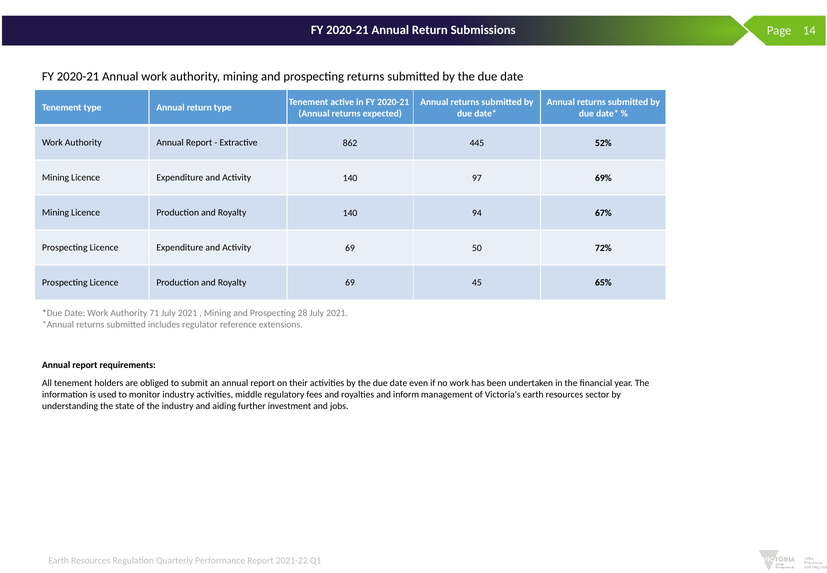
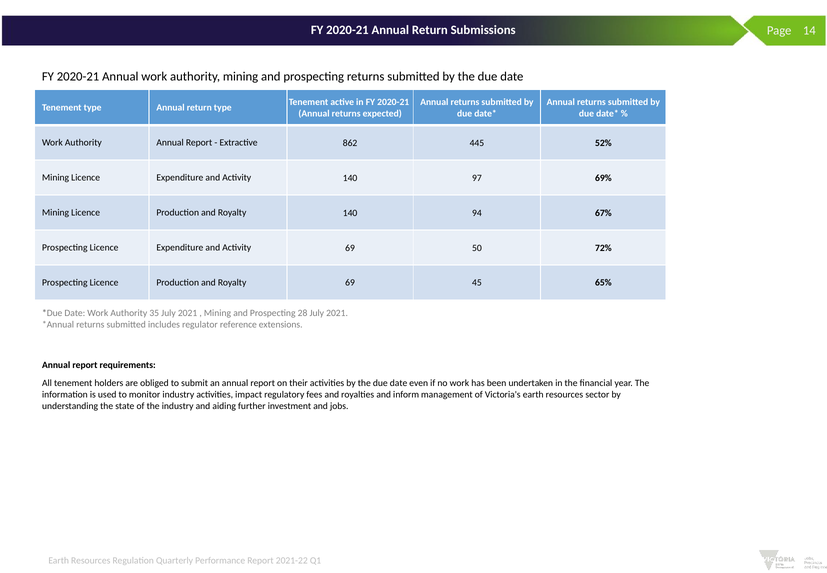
71: 71 -> 35 (154, 313)
middle: middle -> impact (249, 394)
